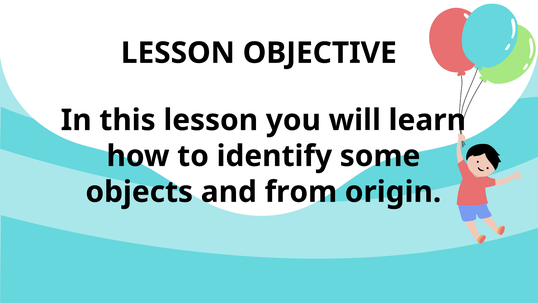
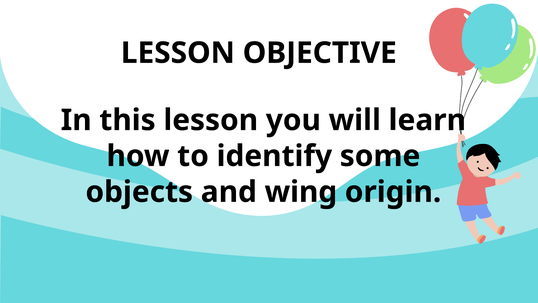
from: from -> wing (301, 192)
